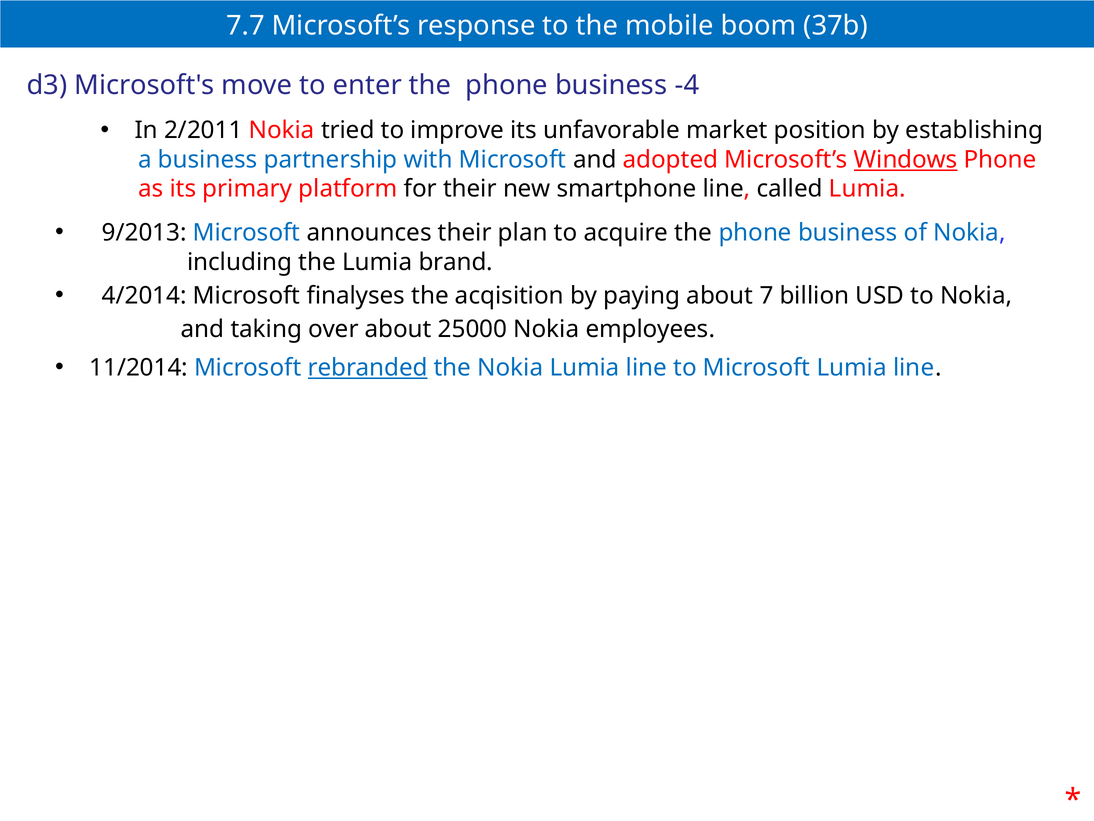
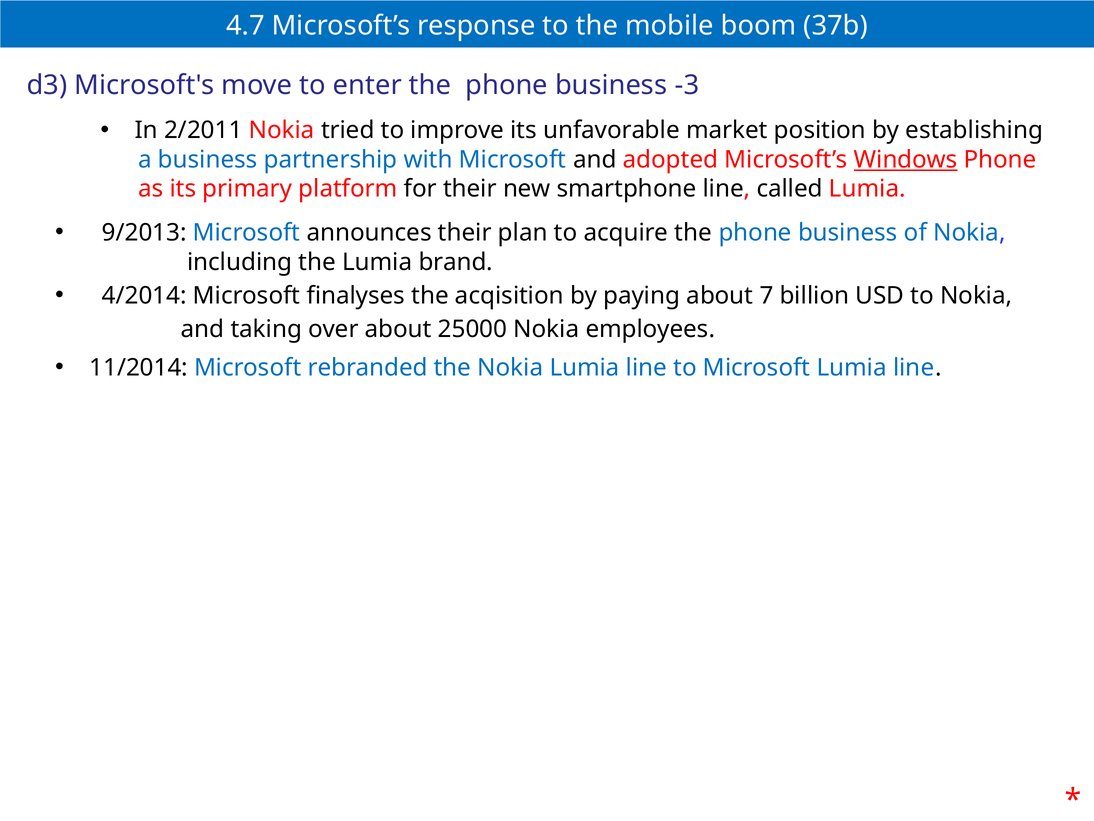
7.7: 7.7 -> 4.7 (245, 26)
-4: -4 -> -3 (687, 85)
rebranded underline: present -> none (368, 368)
